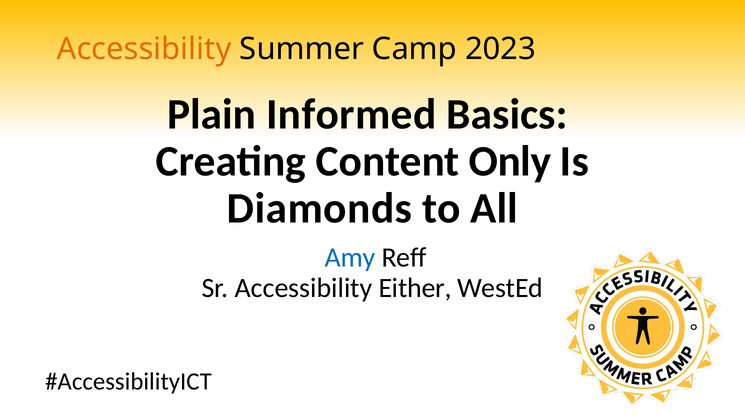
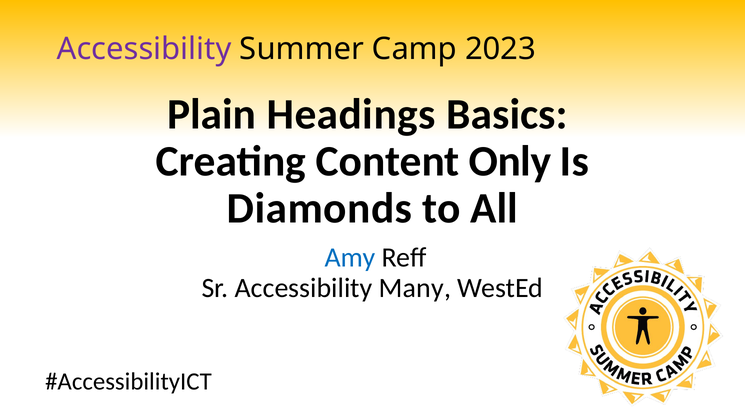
Accessibility colour: orange -> purple (144, 49)
Informed: Informed -> Headings (351, 114)
Either: Either -> Many (415, 288)
